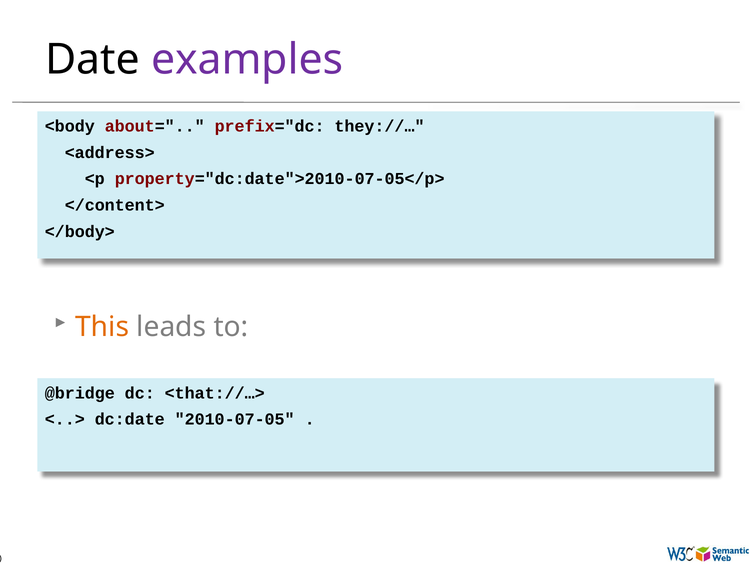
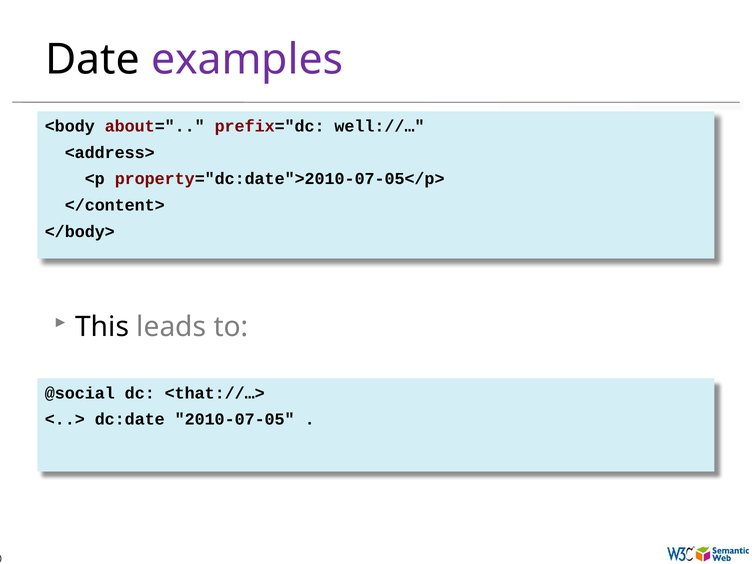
they://…: they://… -> well://… (380, 126)
This colour: orange -> black (102, 327)
@bridge: @bridge -> @social (80, 393)
